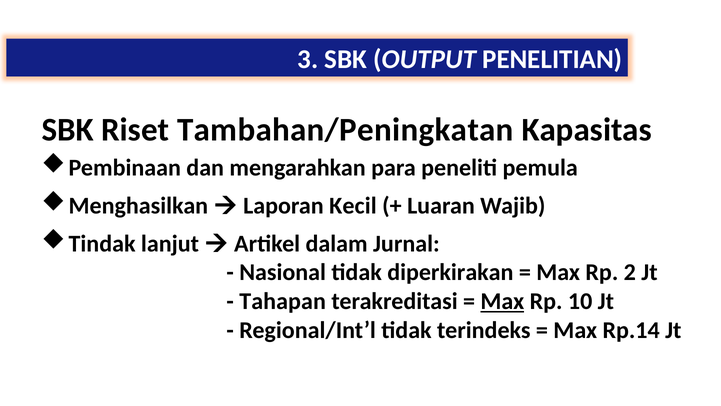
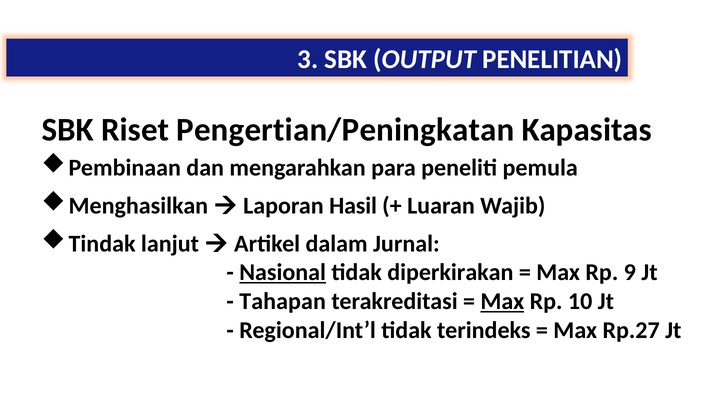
Tambahan/Peningkatan: Tambahan/Peningkatan -> Pengertian/Peningkatan (345, 129)
Kecil: Kecil -> Hasil (353, 205)
Nasional underline: none -> present (283, 272)
2: 2 -> 9 (630, 272)
Rp.14: Rp.14 -> Rp.27 (631, 330)
